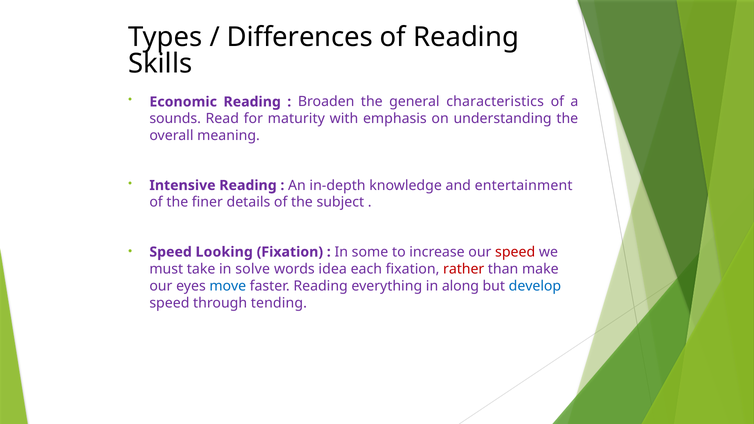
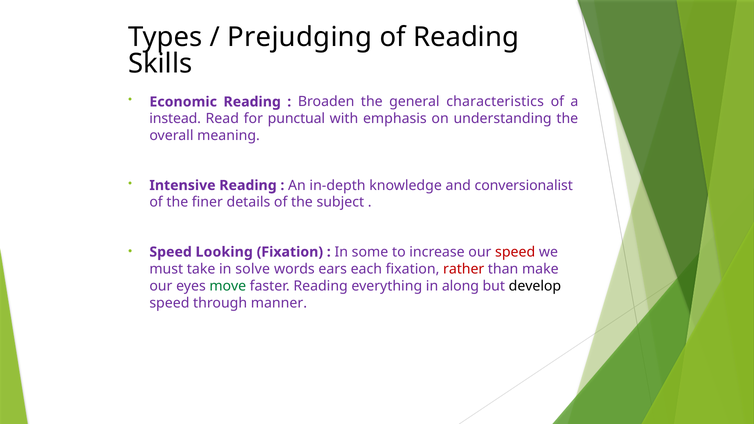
Differences: Differences -> Prejudging (300, 37)
sounds: sounds -> instead (175, 119)
maturity: maturity -> punctual (296, 119)
entertainment: entertainment -> conversionalist (524, 185)
idea: idea -> ears (333, 269)
move colour: blue -> green (228, 286)
develop colour: blue -> black (535, 286)
tending: tending -> manner (279, 303)
